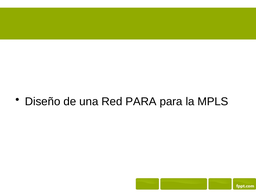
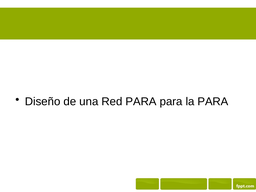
la MPLS: MPLS -> PARA (213, 102)
